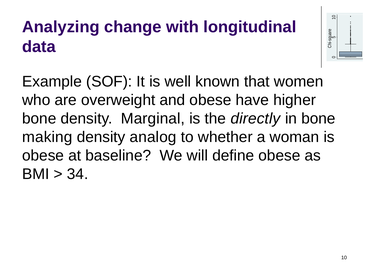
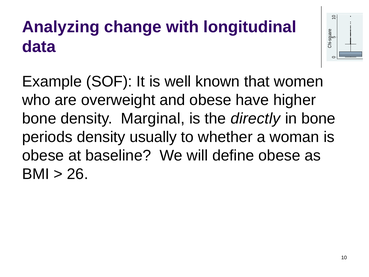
making: making -> periods (47, 137)
analog: analog -> usually (153, 137)
34: 34 -> 26 (78, 174)
